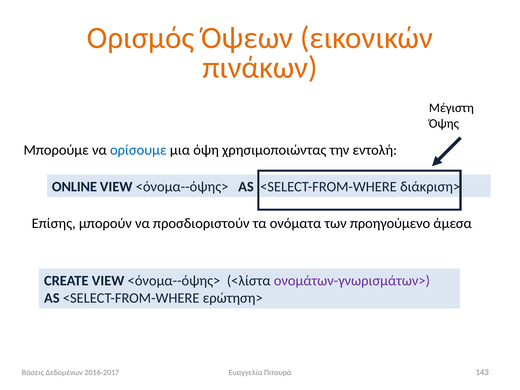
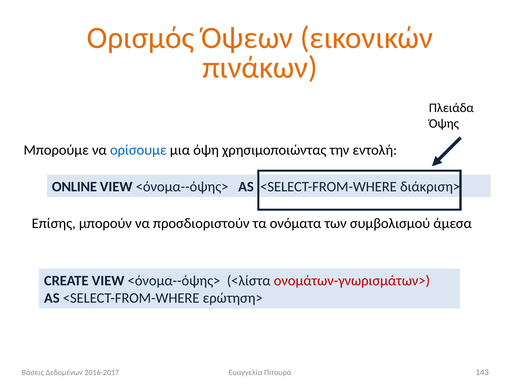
Μέγιστη: Μέγιστη -> Πλειάδα (451, 108)
προηγούμενο: προηγούμενο -> συμβολισμού (390, 224)
ονομάτων-γνωρισμάτων> colour: purple -> red (352, 281)
